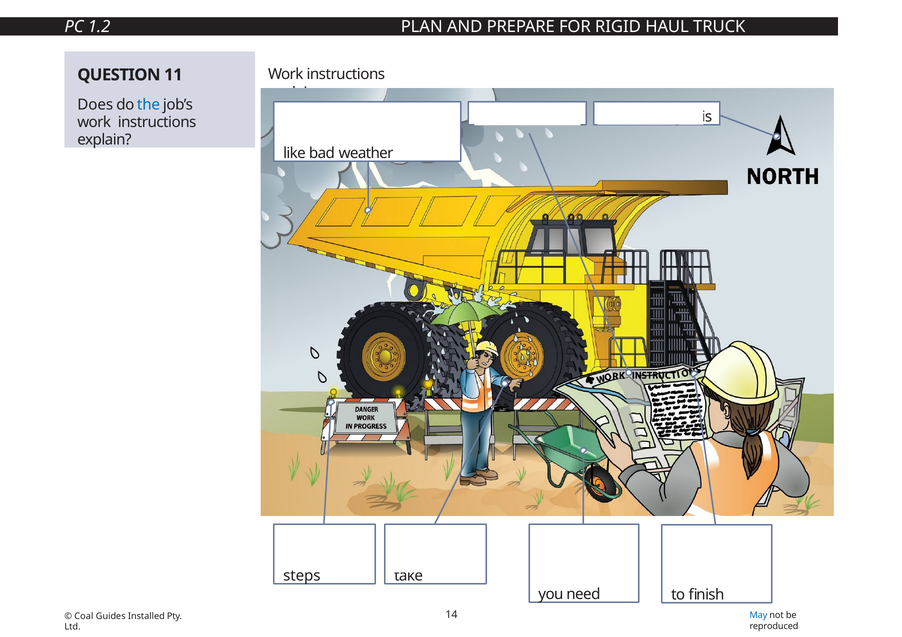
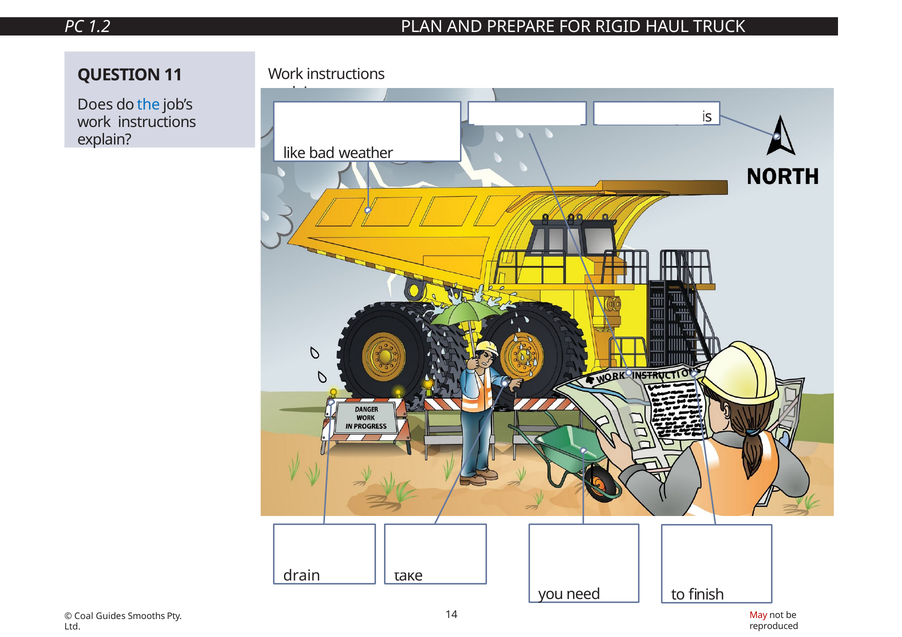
steps: steps -> drain (302, 576)
May colour: blue -> red (758, 615)
Installed: Installed -> Smooths (146, 616)
